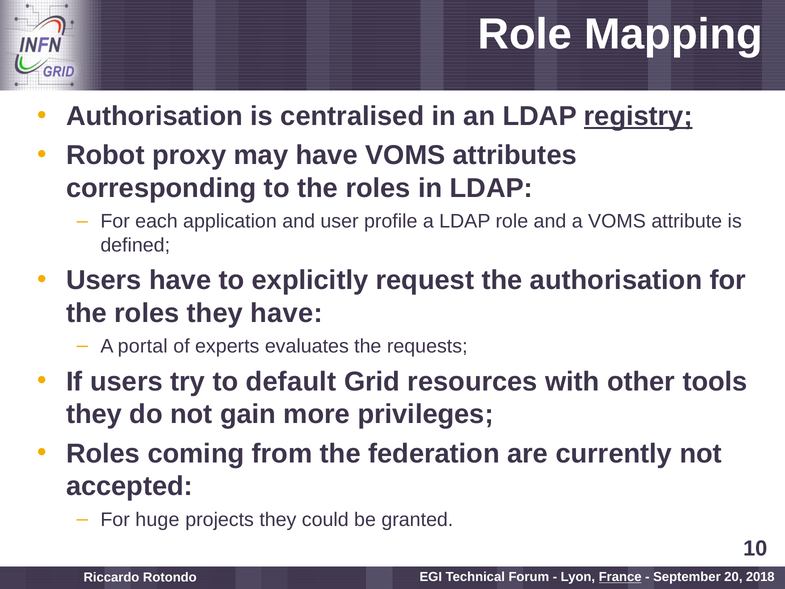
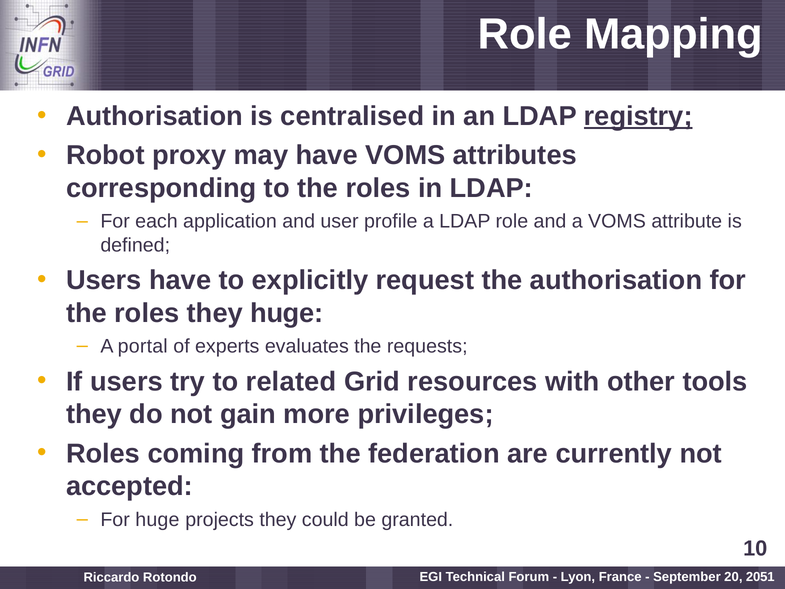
they have: have -> huge (287, 313)
default: default -> related (291, 381)
France underline: present -> none (620, 577)
2018: 2018 -> 2051 (760, 577)
